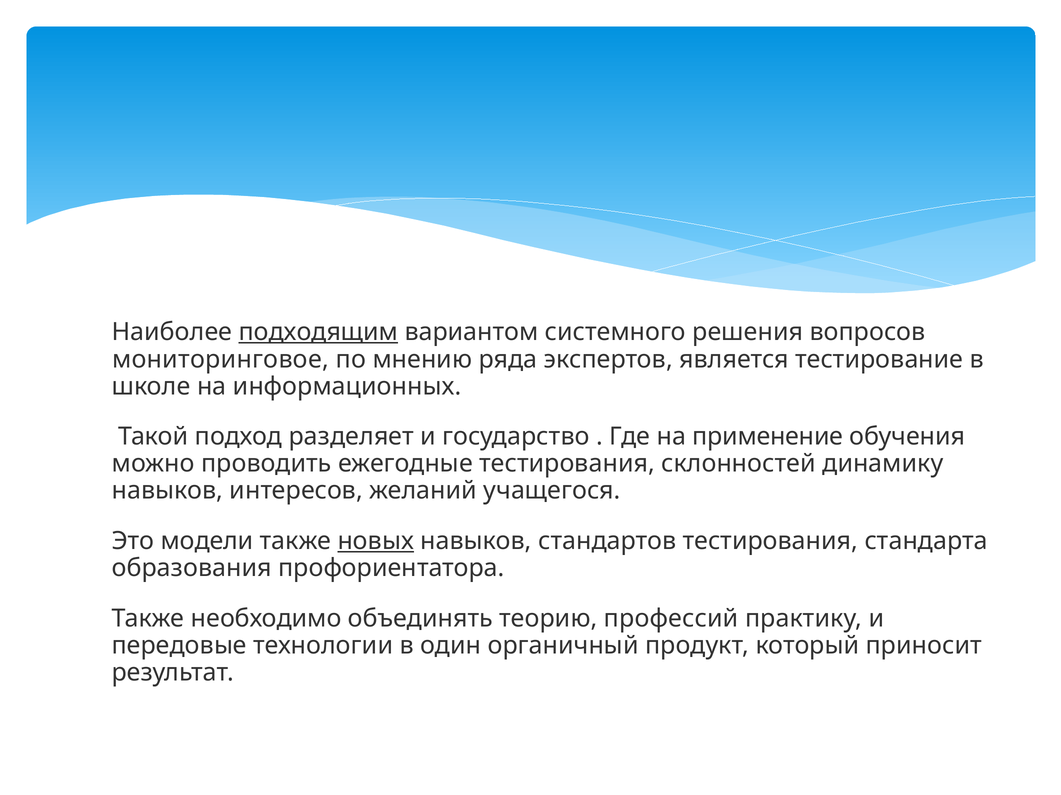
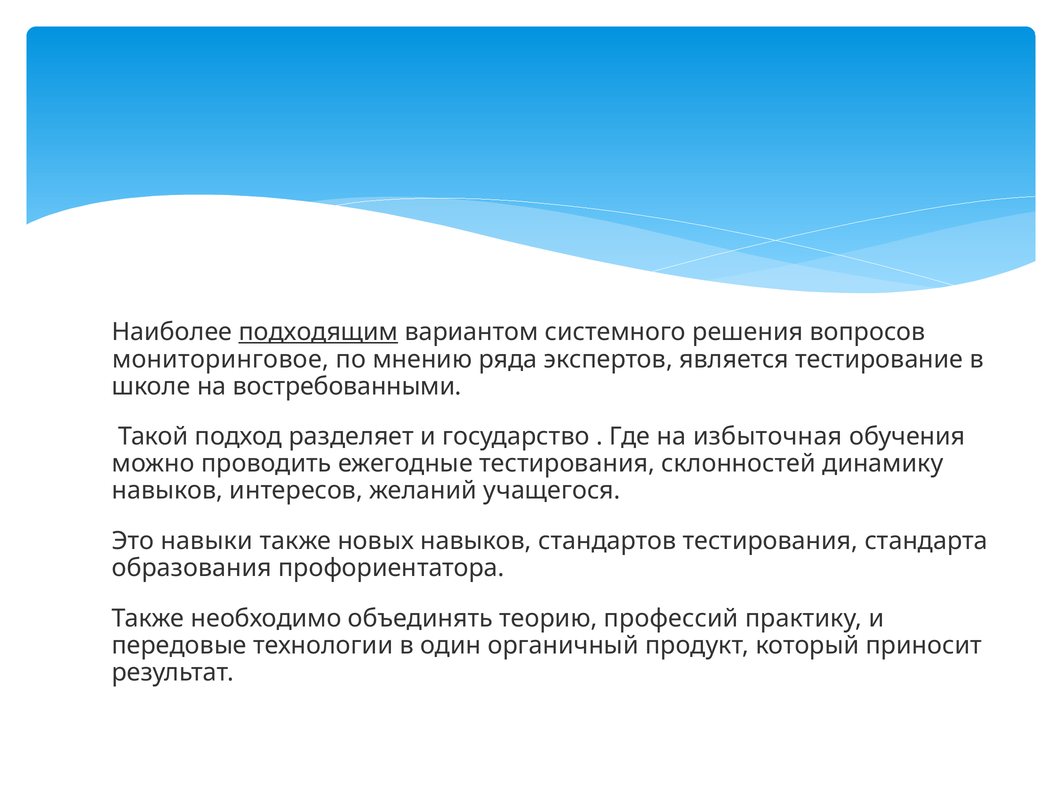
информационных: информационных -> востребованными (347, 387)
применение: применение -> избыточная (768, 437)
модели: модели -> навыки (207, 542)
новых underline: present -> none (376, 542)
